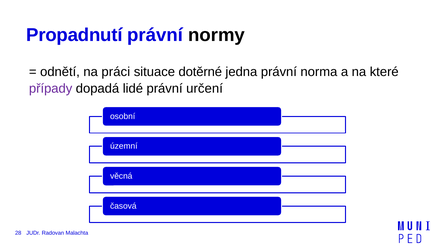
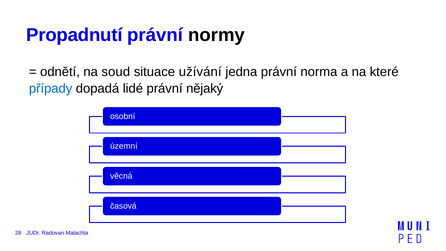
práci: práci -> soud (116, 72)
dotěrné: dotěrné -> užívání (200, 72)
případy colour: purple -> blue (51, 88)
určení: určení -> nějaký (205, 88)
